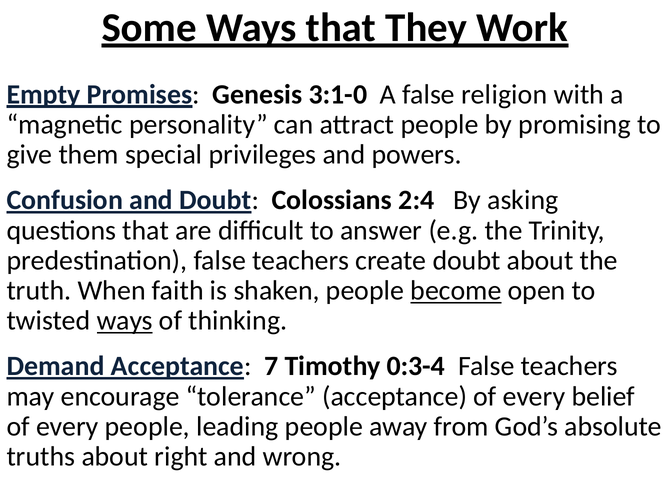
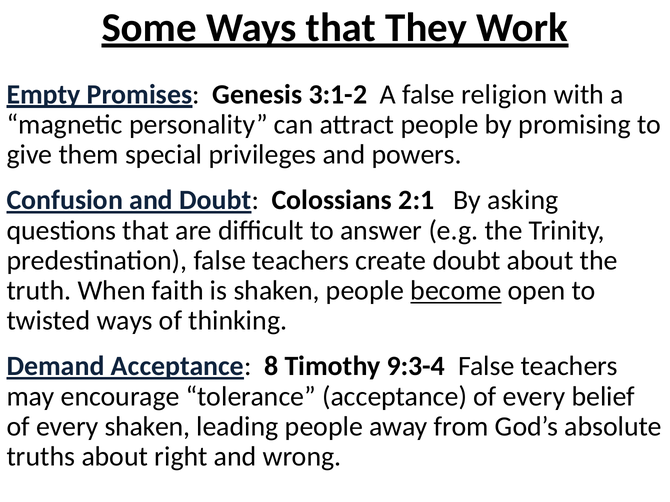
3:1-0: 3:1-0 -> 3:1-2 (338, 95)
2:4: 2:4 -> 2:1 (416, 200)
ways underline: present -> none (125, 321)
7: 7 -> 8 (271, 367)
0:3-4: 0:3-4 -> 9:3-4 (416, 367)
every people: people -> shaken (147, 427)
